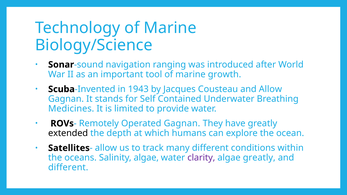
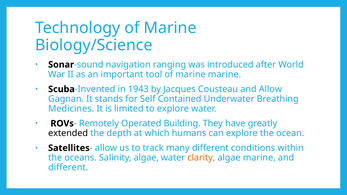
marine growth: growth -> marine (225, 74)
to provide: provide -> explore (173, 109)
Operated Gagnan: Gagnan -> Building (182, 124)
clarity colour: purple -> orange (201, 158)
algae greatly: greatly -> marine (259, 158)
